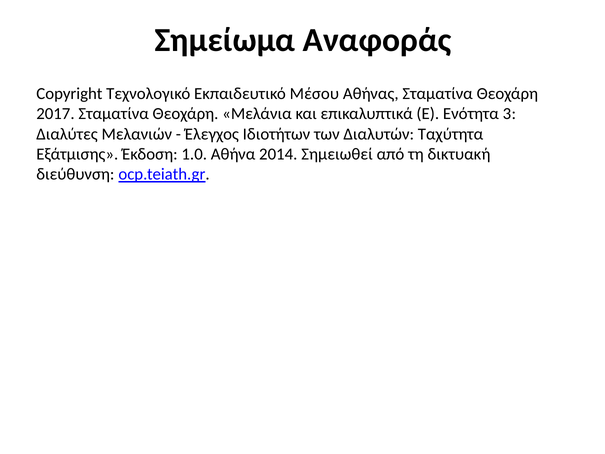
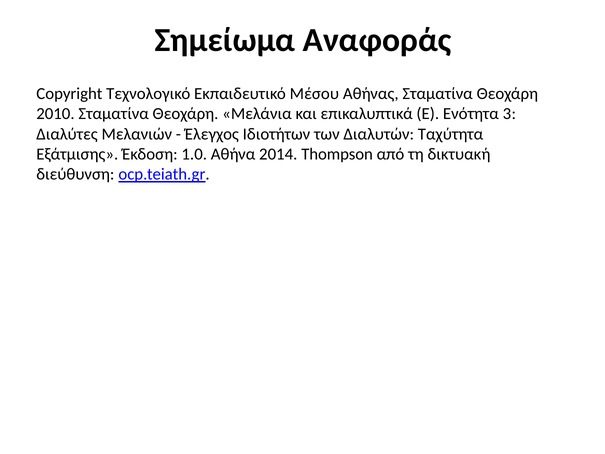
2017: 2017 -> 2010 (55, 114)
Σημειωθεί: Σημειωθεί -> Thompson (337, 154)
